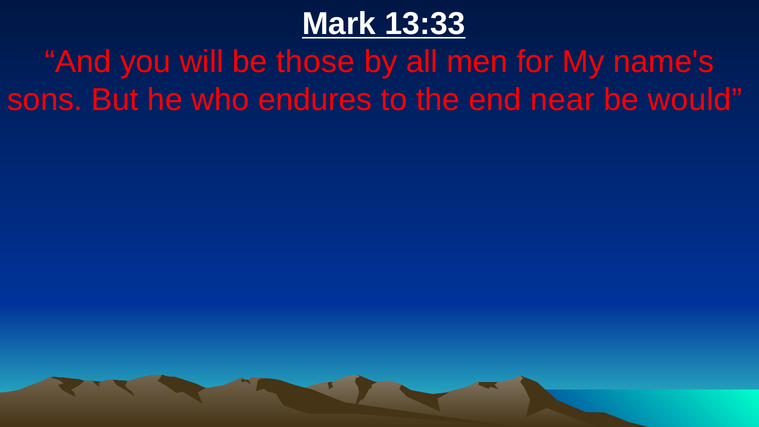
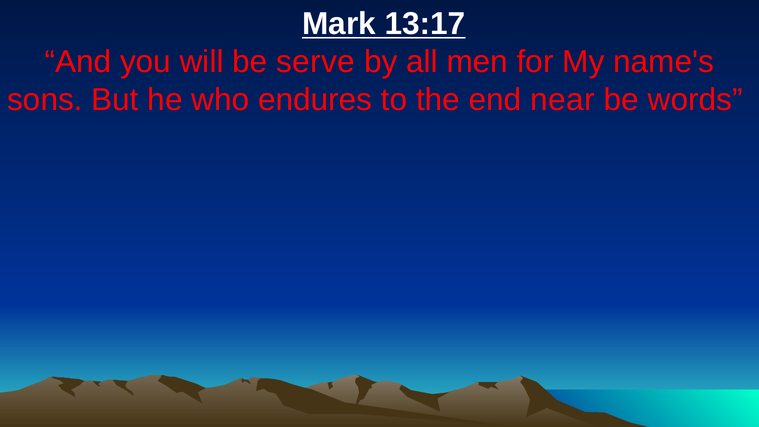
13:33: 13:33 -> 13:17 (425, 24)
those: those -> serve (316, 62)
would: would -> words (695, 100)
